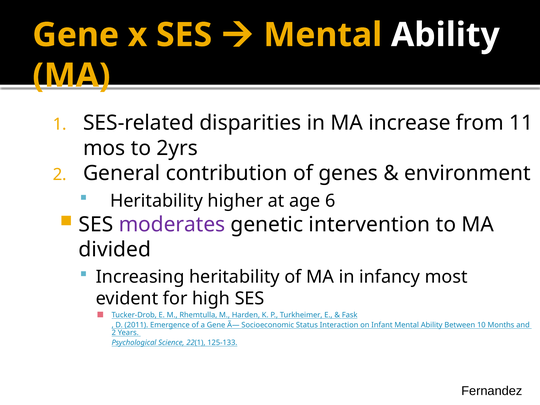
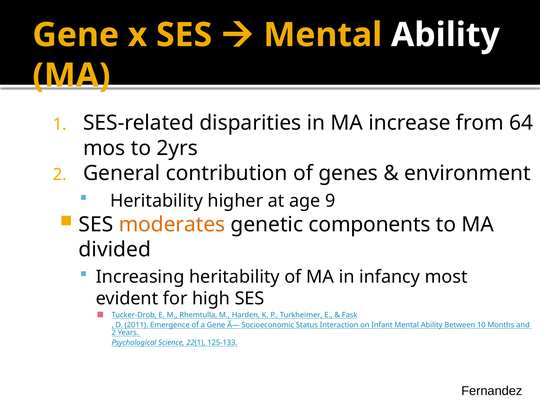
11: 11 -> 64 (521, 123)
6: 6 -> 9 (330, 201)
moderates colour: purple -> orange (172, 224)
intervention: intervention -> components (370, 224)
